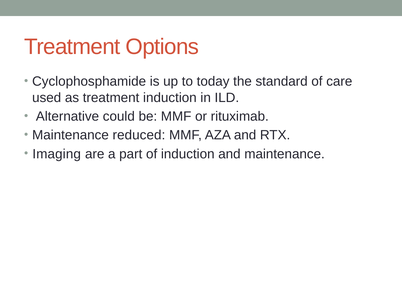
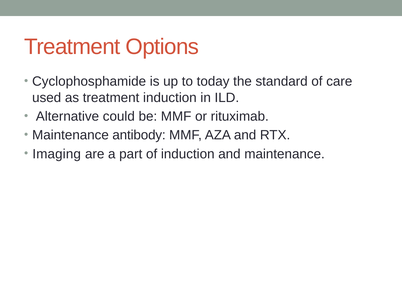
reduced: reduced -> antibody (139, 135)
